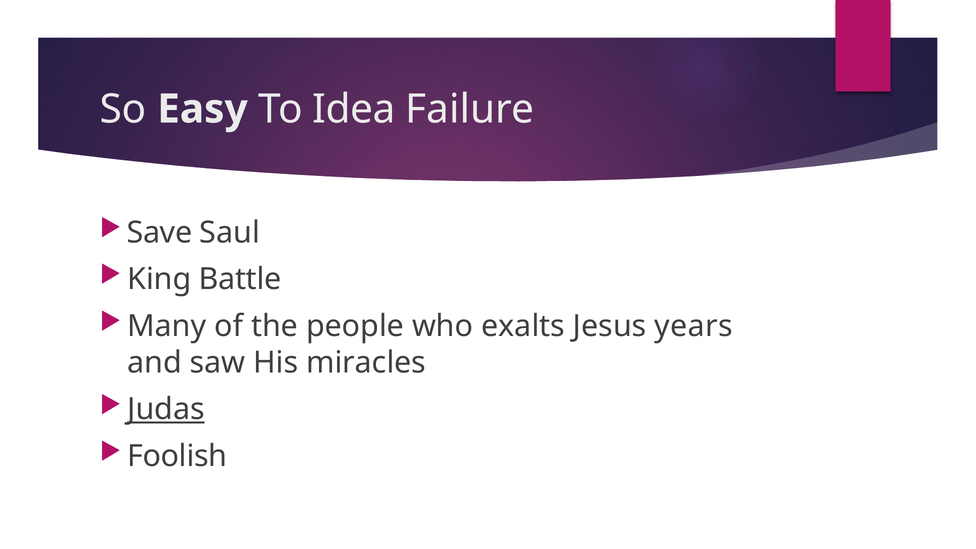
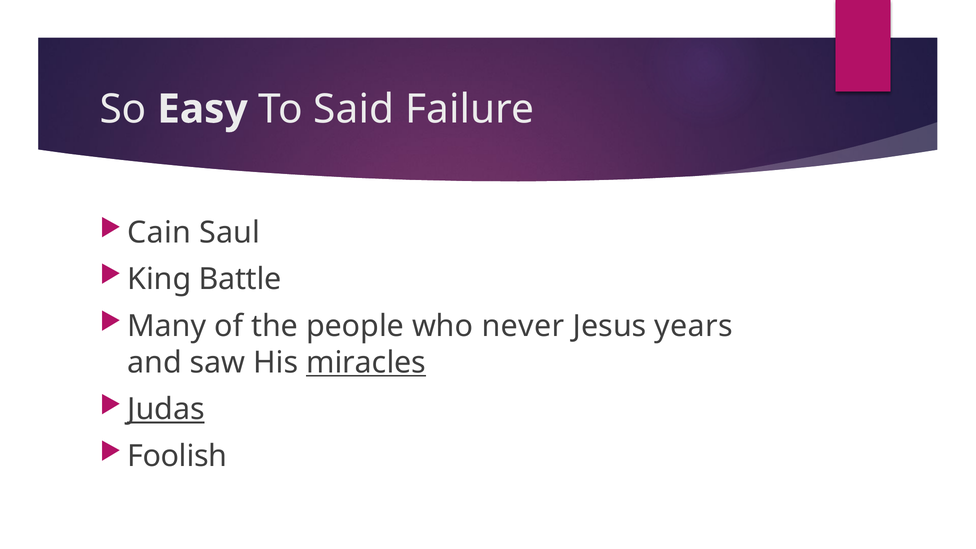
Idea: Idea -> Said (354, 109)
Save: Save -> Cain (159, 233)
exalts: exalts -> never (523, 326)
miracles underline: none -> present (366, 363)
